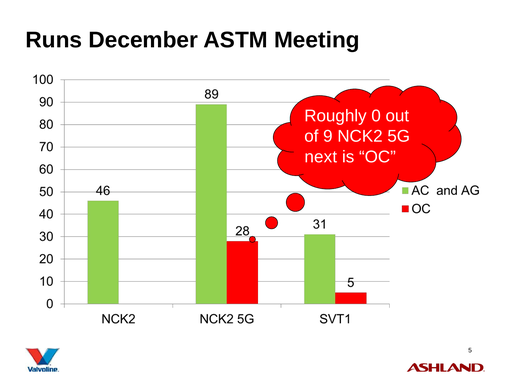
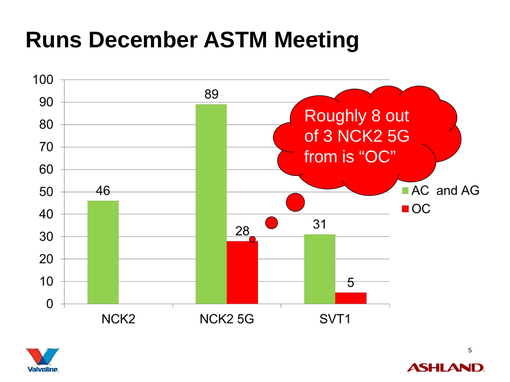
0: 0 -> 8 (376, 116)
9: 9 -> 3 (328, 137)
next: next -> from (321, 157)
